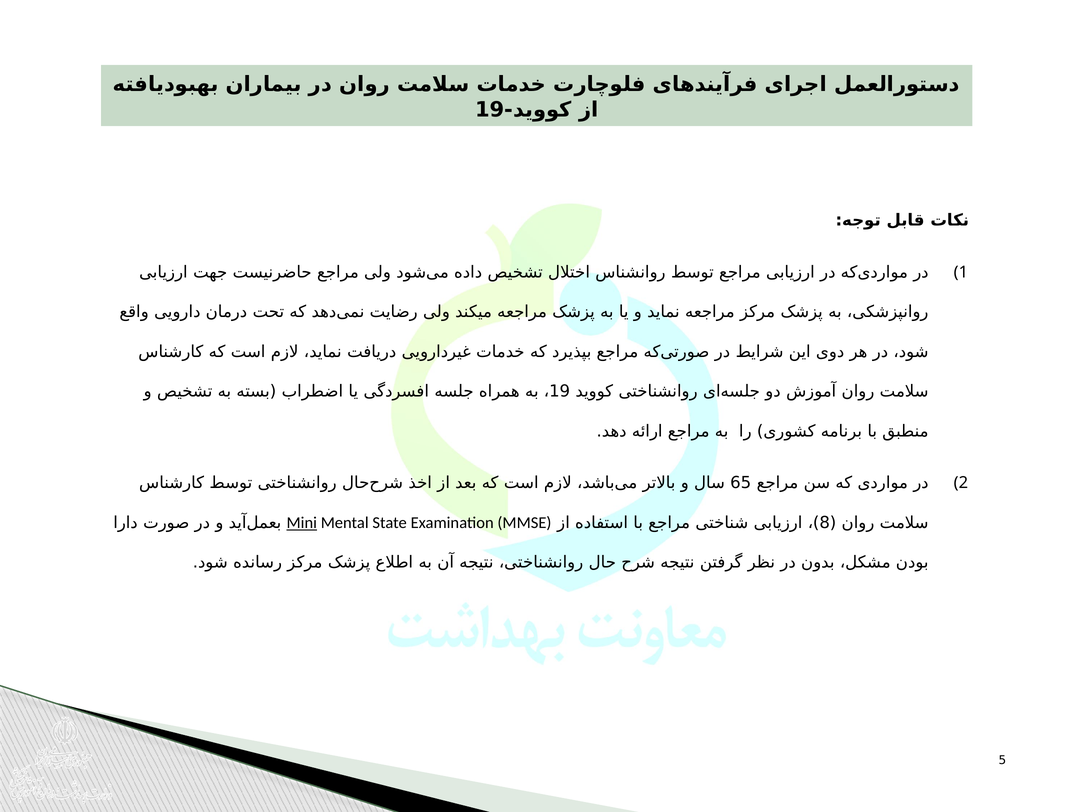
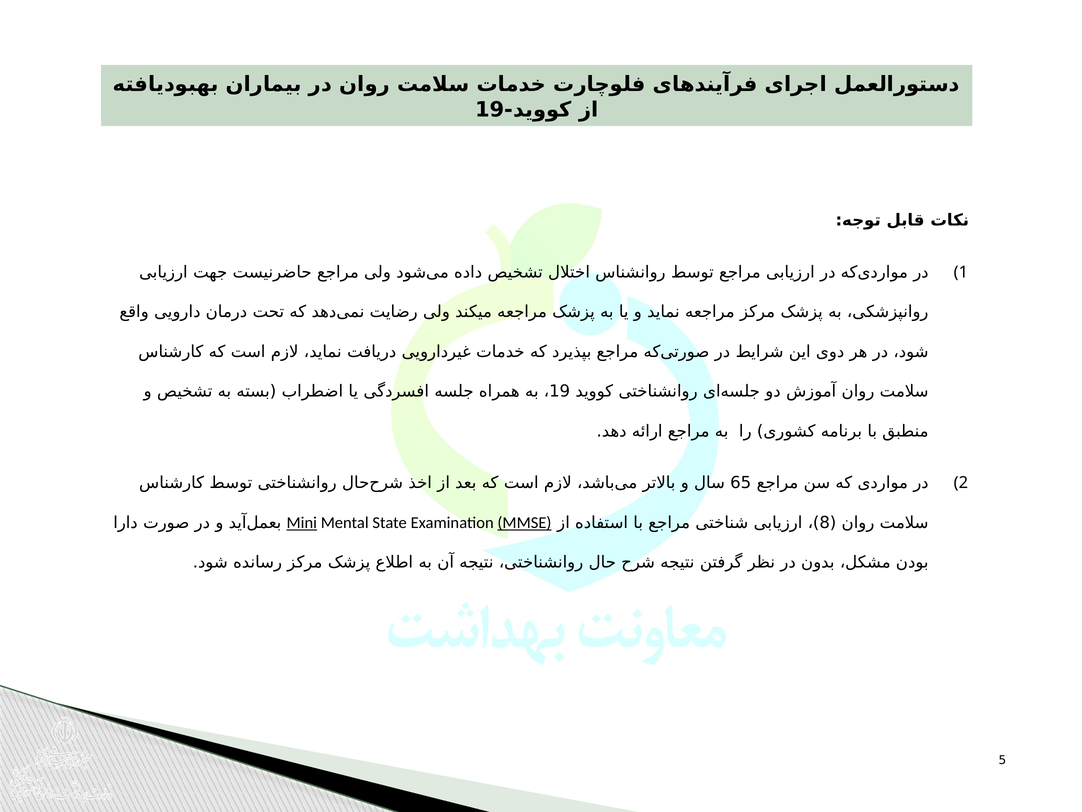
MMSE underline: none -> present (524, 522)
